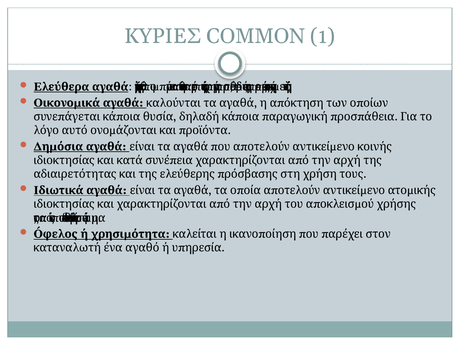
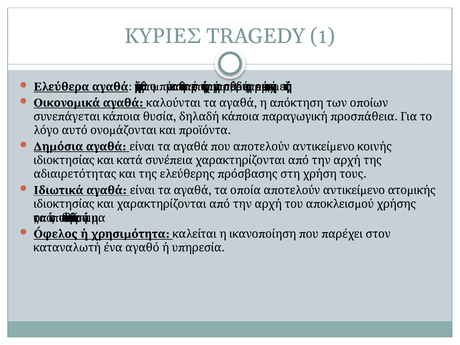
COMMON: COMMON -> TRAGEDY (256, 36)
